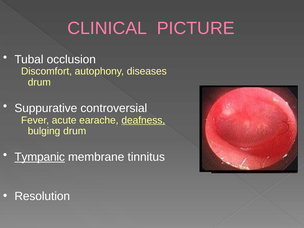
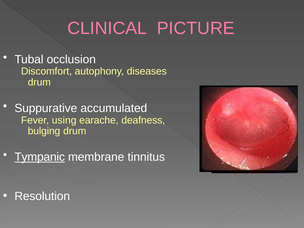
controversial: controversial -> accumulated (114, 108)
acute: acute -> using (64, 120)
deafness underline: present -> none (143, 120)
